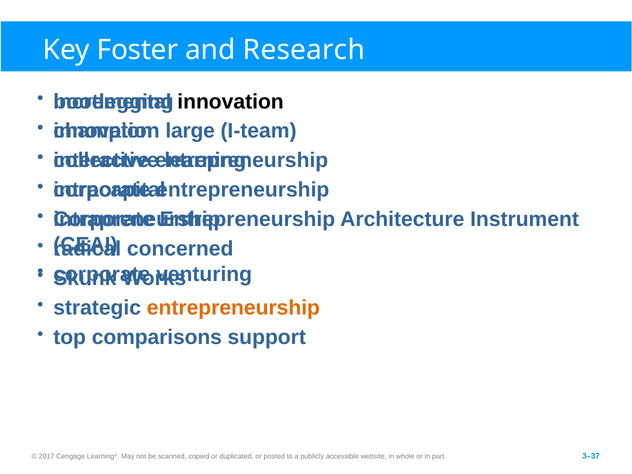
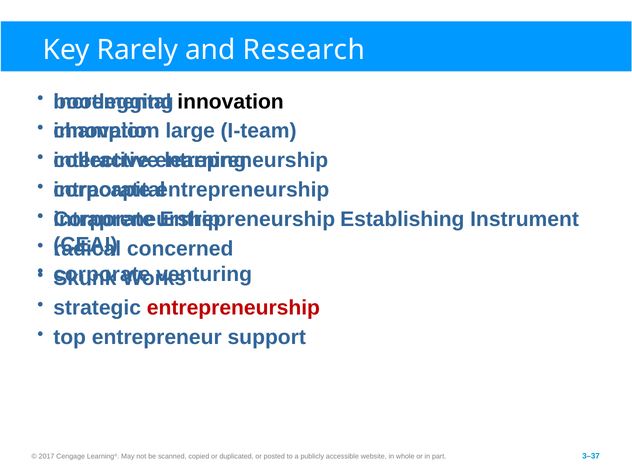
Foster: Foster -> Rarely (137, 50)
Architecture: Architecture -> Establishing (402, 219)
entrepreneurship colour: orange -> red (233, 308)
comparisons: comparisons -> entrepreneur (157, 337)
